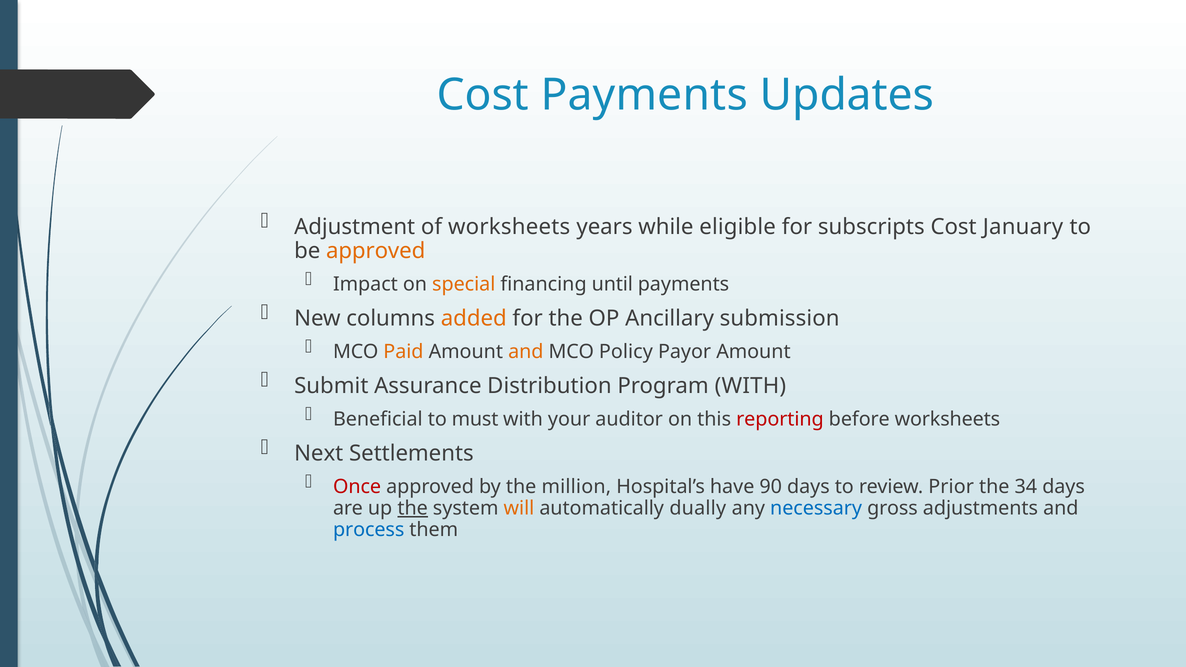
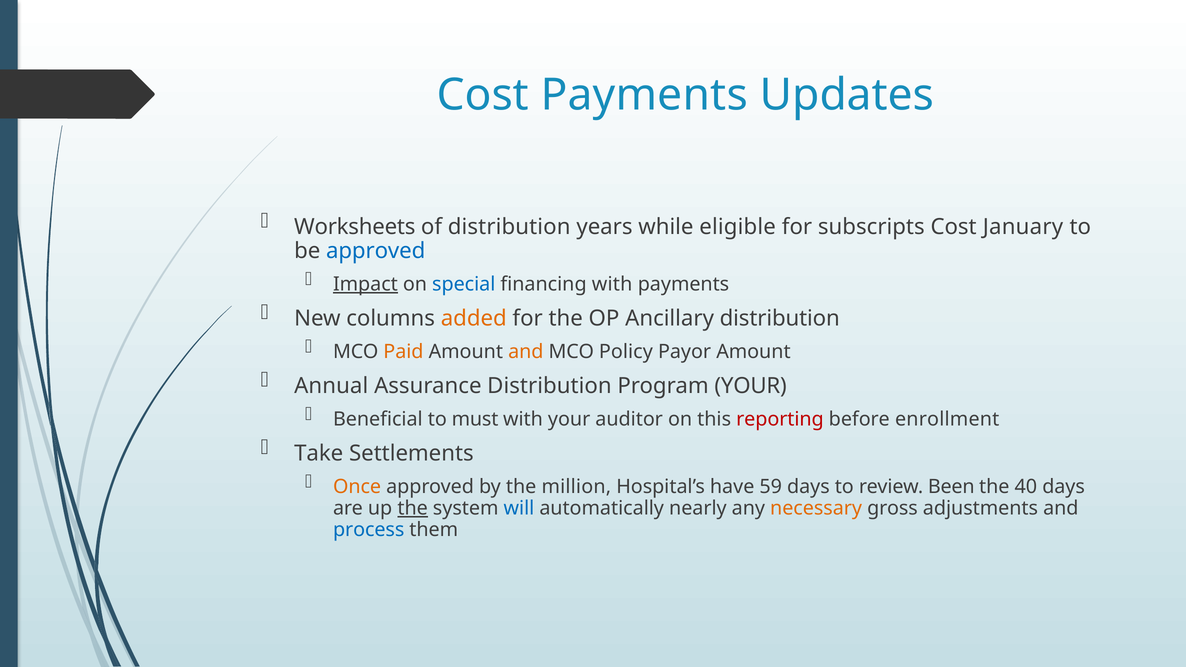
Adjustment: Adjustment -> Worksheets (355, 227)
of worksheets: worksheets -> distribution (509, 227)
approved colour: orange -> blue (376, 251)
Impact underline: none -> present (365, 284)
special colour: orange -> blue (464, 284)
financing until: until -> with (612, 284)
Ancillary submission: submission -> distribution (780, 318)
Submit: Submit -> Annual (331, 386)
Program WITH: WITH -> YOUR (751, 386)
before worksheets: worksheets -> enrollment (947, 419)
Next: Next -> Take (319, 454)
Once colour: red -> orange (357, 487)
90: 90 -> 59 (771, 487)
Prior: Prior -> Been (951, 487)
34: 34 -> 40 (1026, 487)
will colour: orange -> blue (519, 508)
dually: dually -> nearly (698, 508)
necessary colour: blue -> orange (816, 508)
